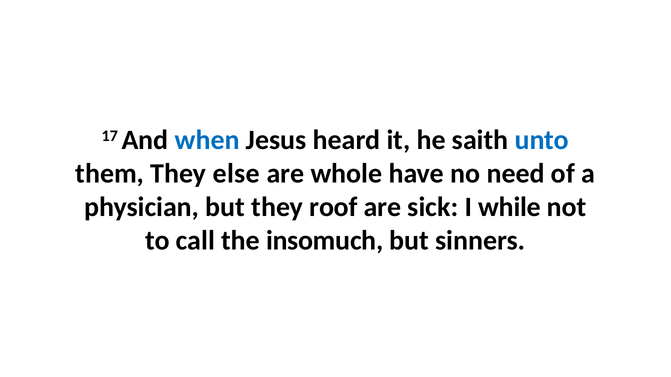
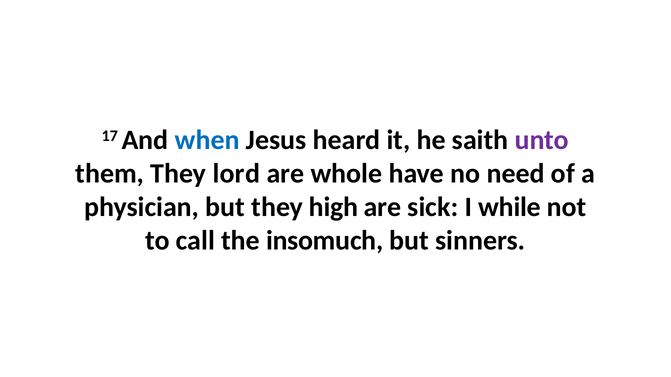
unto colour: blue -> purple (542, 140)
else: else -> lord (236, 174)
roof: roof -> high (334, 207)
